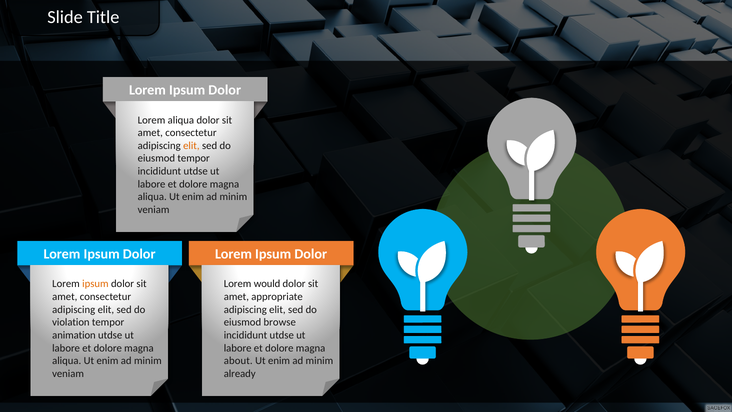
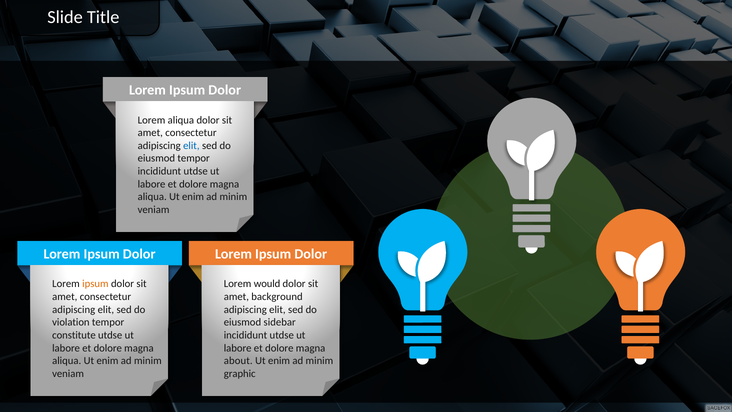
elit colour: orange -> blue (191, 146)
appropriate: appropriate -> background (277, 297)
browse: browse -> sidebar (280, 322)
animation: animation -> constitute (74, 335)
already: already -> graphic (240, 373)
